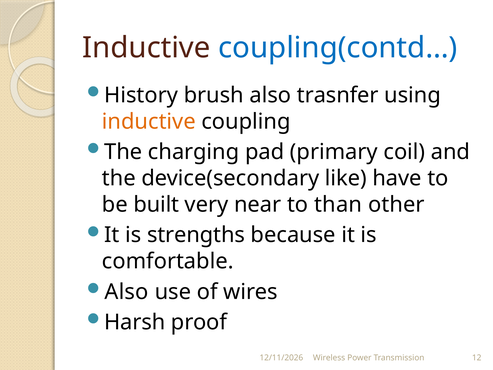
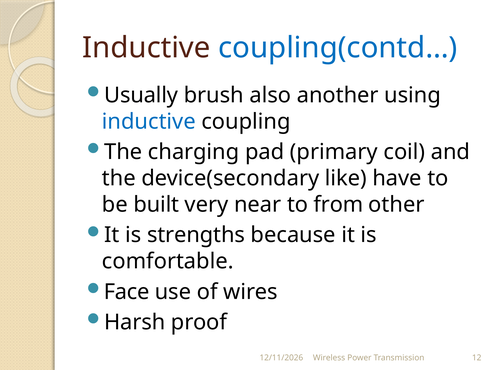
History: History -> Usually (141, 95)
trasnfer: trasnfer -> another (338, 95)
inductive colour: orange -> blue (149, 121)
than: than -> from (338, 204)
Also: Also -> Face (127, 292)
